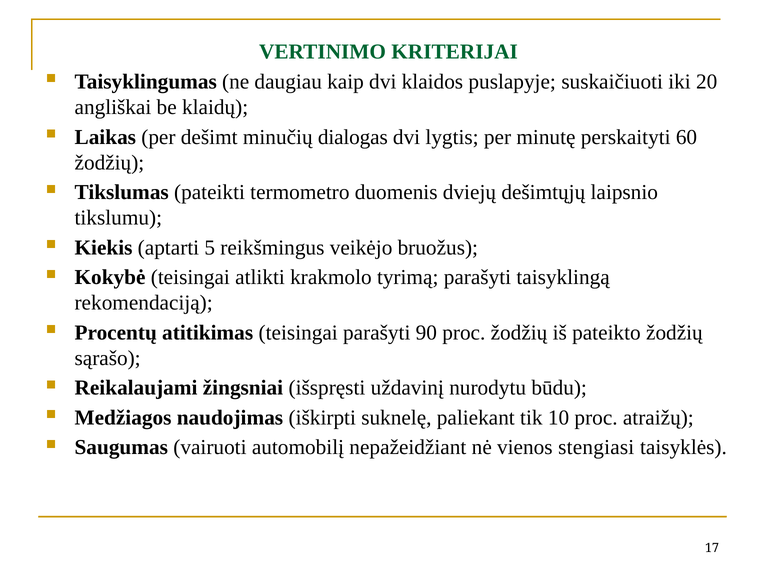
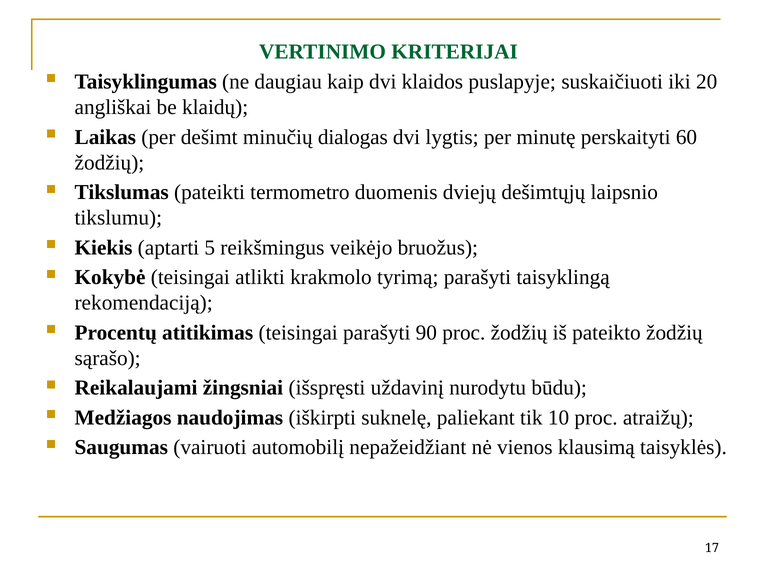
stengiasi: stengiasi -> klausimą (596, 447)
